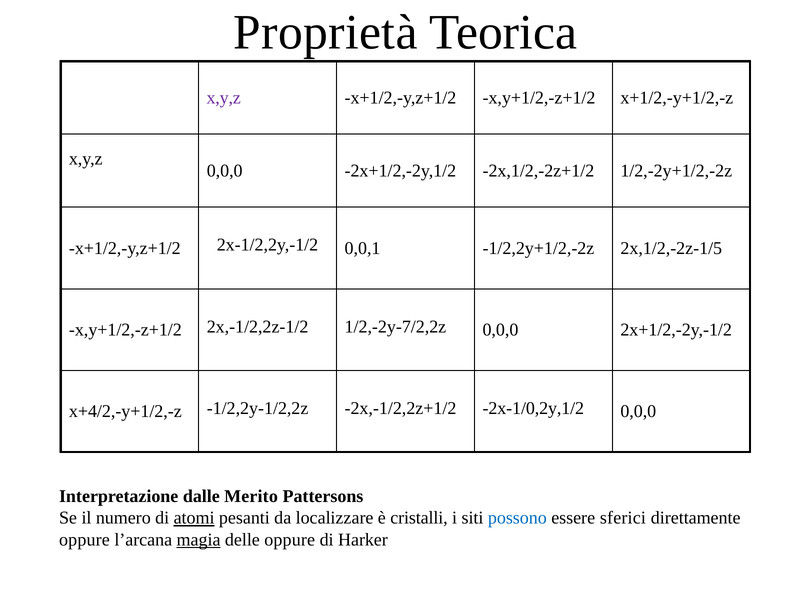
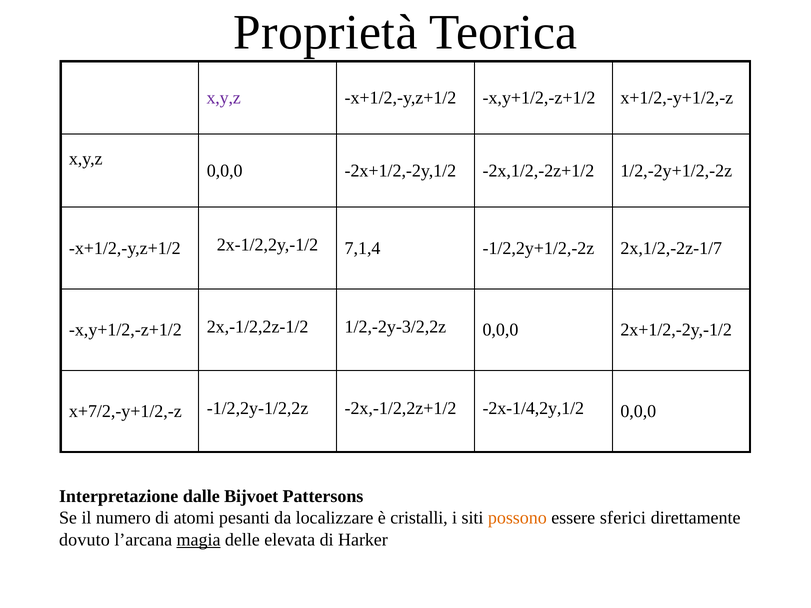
0,0,1: 0,0,1 -> 7,1,4 (363, 248)
2x,1/2,-2z-1/5: 2x,1/2,-2z-1/5 -> 2x,1/2,-2z-1/7 (671, 248)
1/2,-2y-7/2,2z: 1/2,-2y-7/2,2z -> 1/2,-2y-3/2,2z (395, 327)
x+4/2,-y+1/2,-z: x+4/2,-y+1/2,-z -> x+7/2,-y+1/2,-z (125, 411)
-2x-1/0,2y,1/2: -2x-1/0,2y,1/2 -> -2x-1/4,2y,1/2 (533, 408)
Merito: Merito -> Bijvoet (251, 497)
atomi underline: present -> none (194, 518)
possono colour: blue -> orange (517, 518)
oppure: oppure -> dovuto (84, 540)
delle oppure: oppure -> elevata (290, 540)
